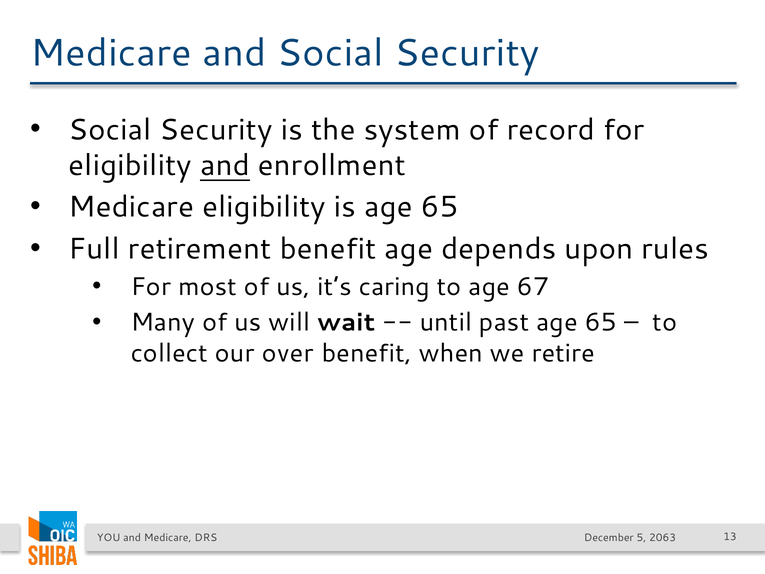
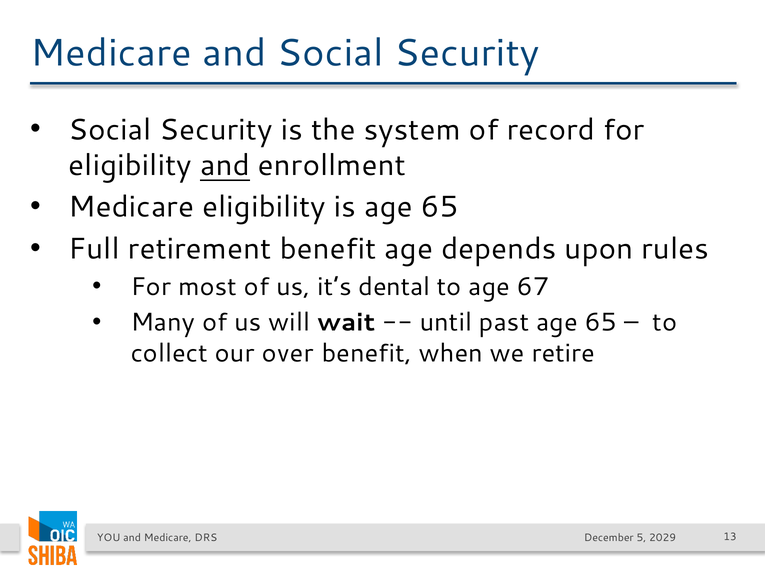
caring: caring -> dental (394, 287)
2063: 2063 -> 2029 (663, 537)
